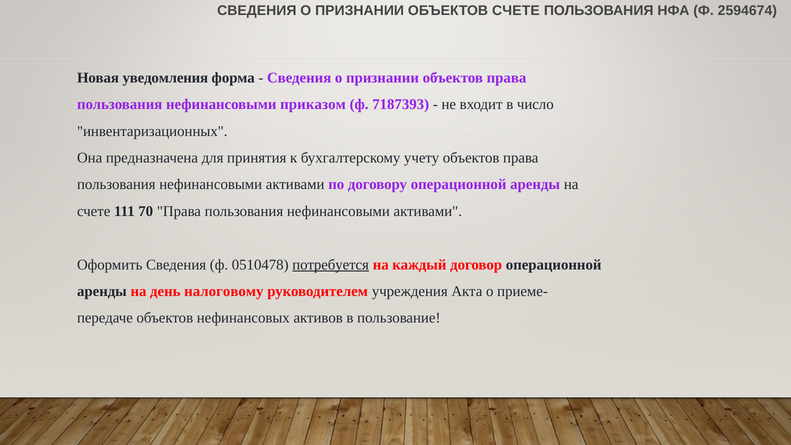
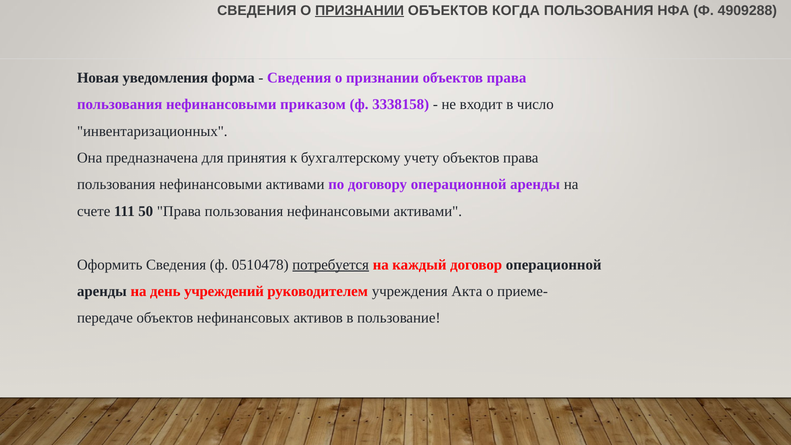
ПРИЗНАНИИ underline: none -> present (360, 11)
ОБЪЕКТОВ СЧЕТЕ: СЧЕТЕ -> КОГДА (516, 11)
2594674: 2594674 -> 4909288 (747, 11)
7187393: 7187393 -> 3338158 (401, 104)
70: 70 -> 50 (146, 211)
налоговому: налоговому -> учреждений (224, 291)
